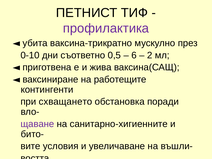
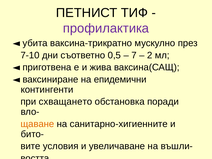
0-10: 0-10 -> 7-10 (30, 55)
6: 6 -> 7 (134, 55)
работещите: работещите -> епидемични (120, 79)
щаване colour: purple -> orange (37, 124)
